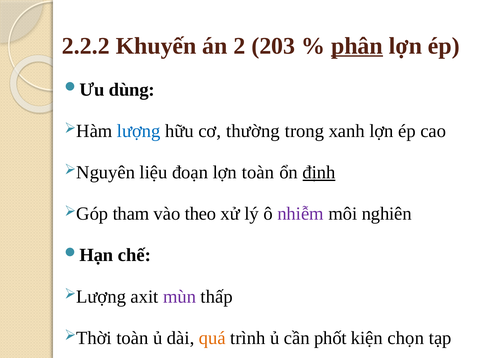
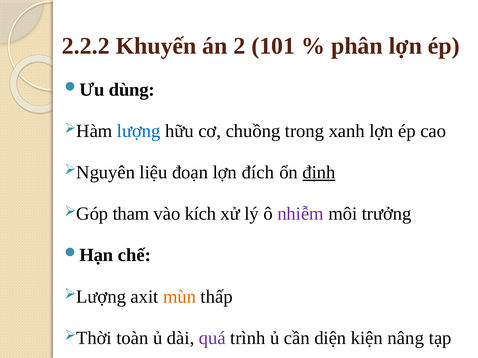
203: 203 -> 101 (273, 46)
phân underline: present -> none (357, 46)
thường: thường -> chuồng (253, 131)
lợn toàn: toàn -> đích (258, 173)
theo: theo -> kích (200, 214)
nghiên: nghiên -> trưởng (387, 214)
mùn colour: purple -> orange (180, 297)
quá colour: orange -> purple (212, 338)
phốt: phốt -> diện (330, 338)
chọn: chọn -> nâng (406, 338)
